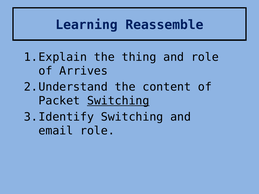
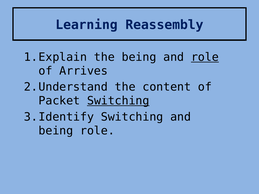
Reassemble: Reassemble -> Reassembly (164, 25)
the thing: thing -> being (139, 57)
role underline: none -> present (205, 57)
email: email -> being (56, 131)
